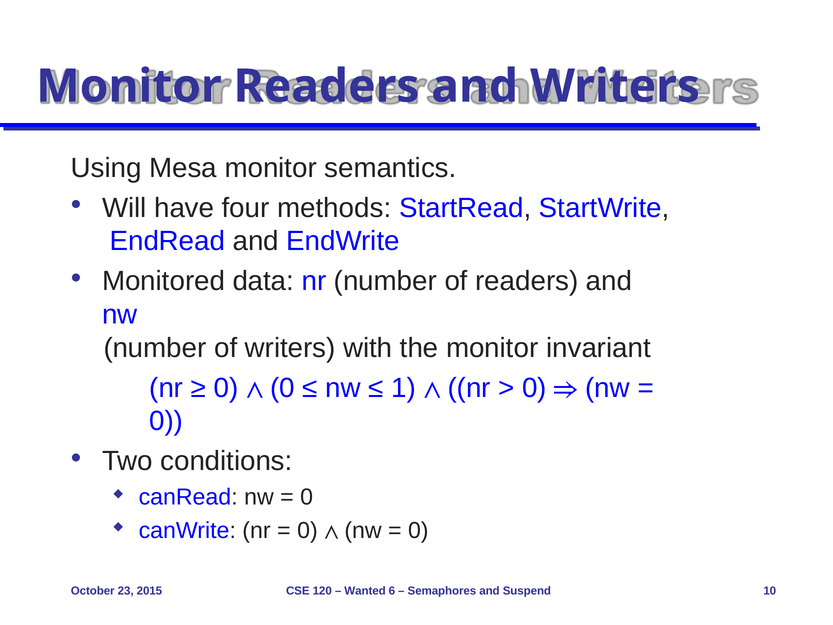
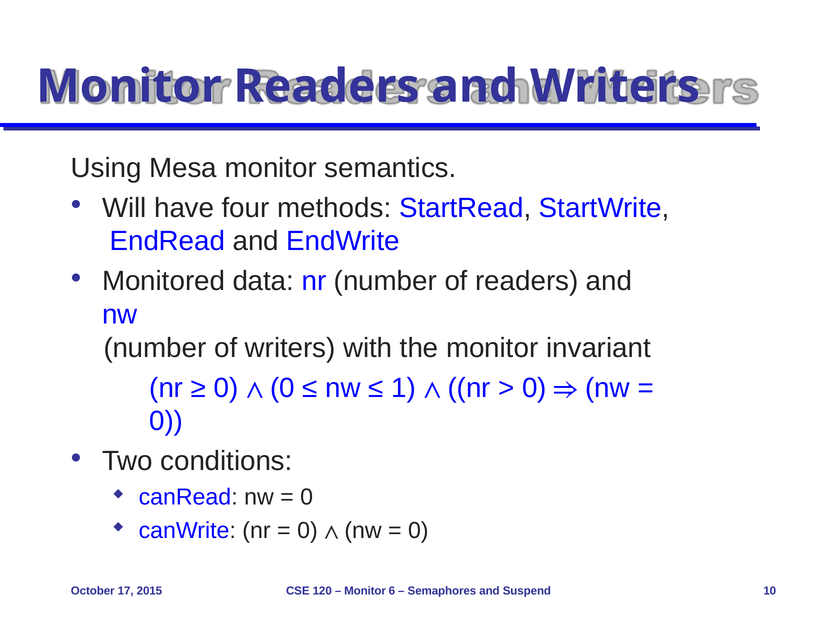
23: 23 -> 17 (126, 591)
Wanted: Wanted -> Monitor (365, 591)
